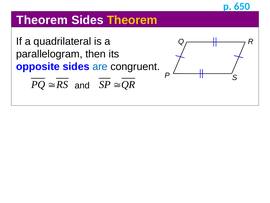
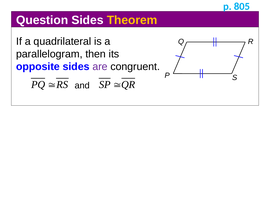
650: 650 -> 805 (242, 6)
Theorem: Theorem -> Question (42, 20)
are colour: blue -> purple (100, 66)
